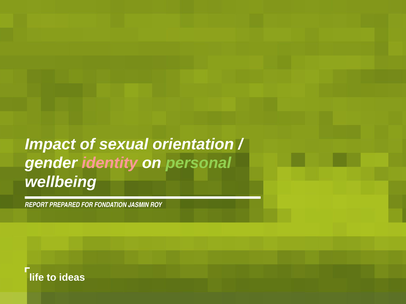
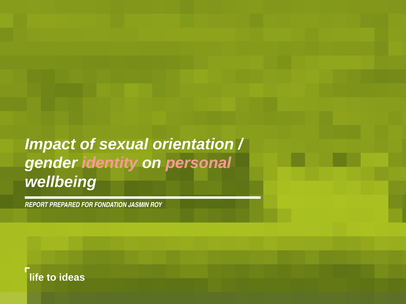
personal colour: light green -> pink (198, 163)
